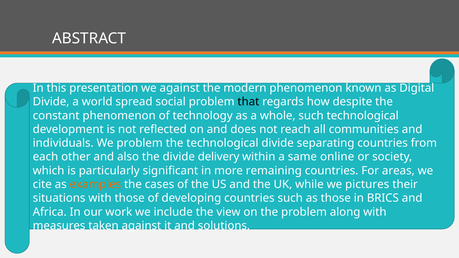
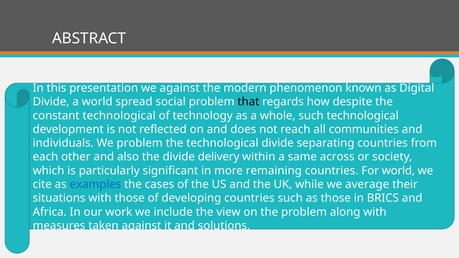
constant phenomenon: phenomenon -> technological (119, 116)
online: online -> across (337, 157)
For areas: areas -> world (398, 171)
examples colour: orange -> blue (95, 185)
pictures: pictures -> average (367, 185)
